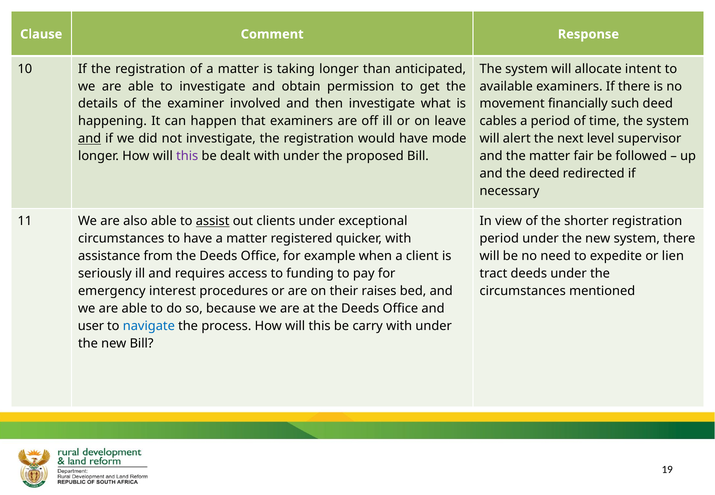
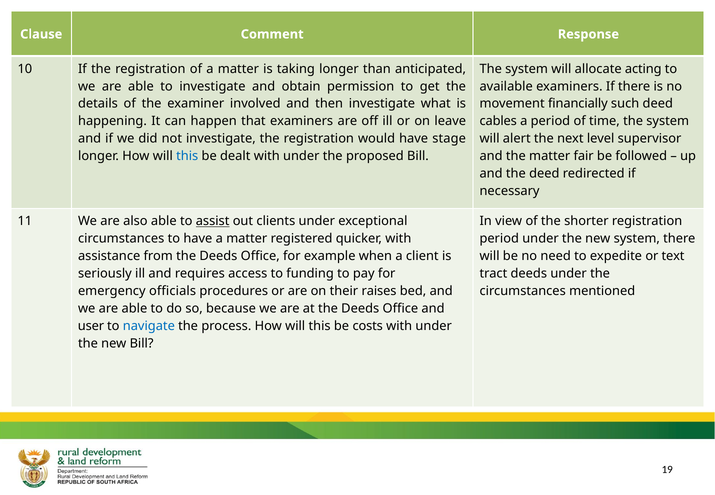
intent: intent -> acting (643, 69)
and underline: present -> none (90, 139)
mode: mode -> stage (449, 139)
this colour: purple -> blue (187, 156)
lien: lien -> text (673, 256)
interest: interest -> officials (173, 291)
carry: carry -> costs (368, 326)
